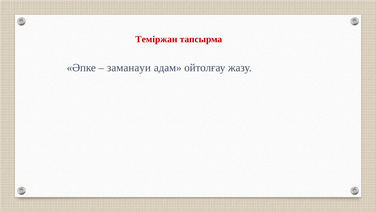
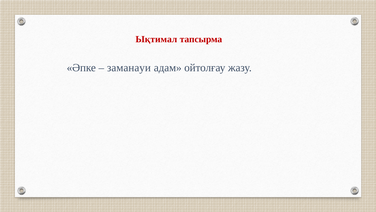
Теміржан: Теміржан -> Ықтимал (156, 39)
